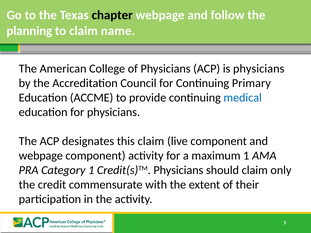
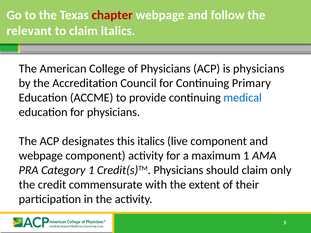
chapter colour: black -> red (112, 15)
planning: planning -> relevant (29, 31)
claim name: name -> italics (118, 31)
this claim: claim -> italics (151, 141)
